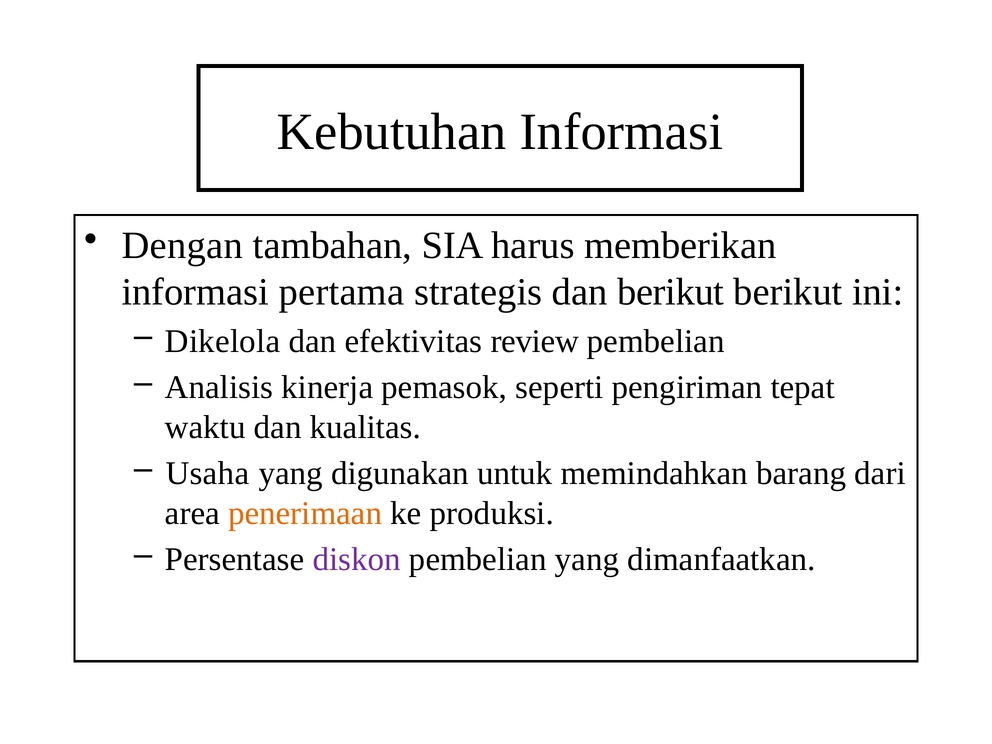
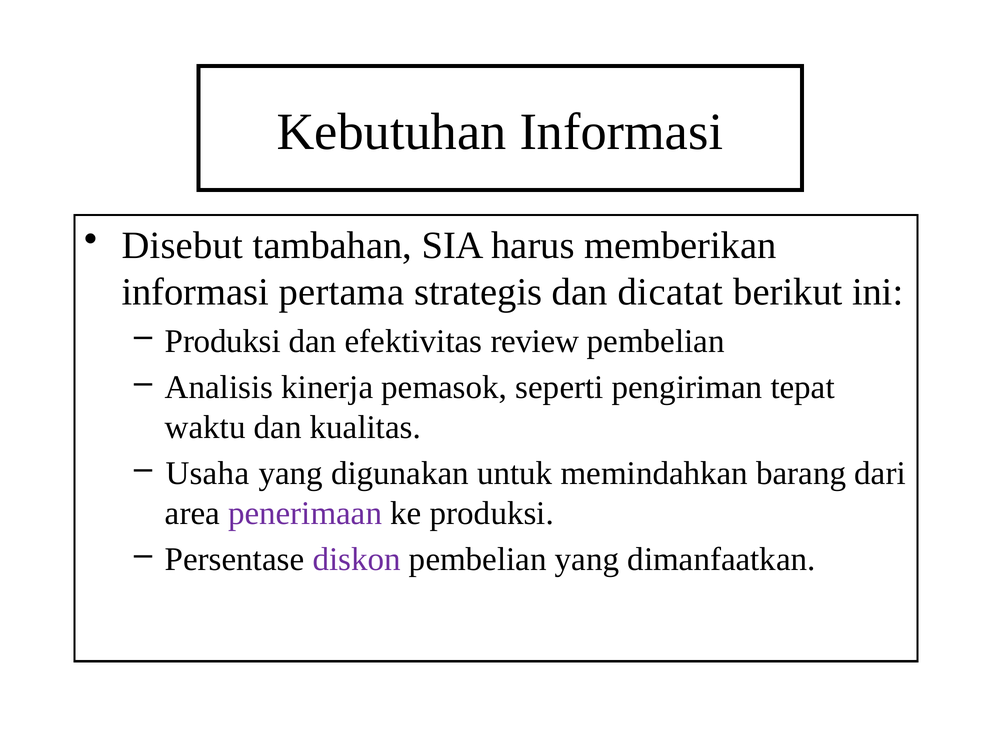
Dengan: Dengan -> Disebut (182, 246)
dan berikut: berikut -> dicatat (670, 292)
Dikelola: Dikelola -> Produksi (223, 341)
penerimaan colour: orange -> purple (305, 513)
